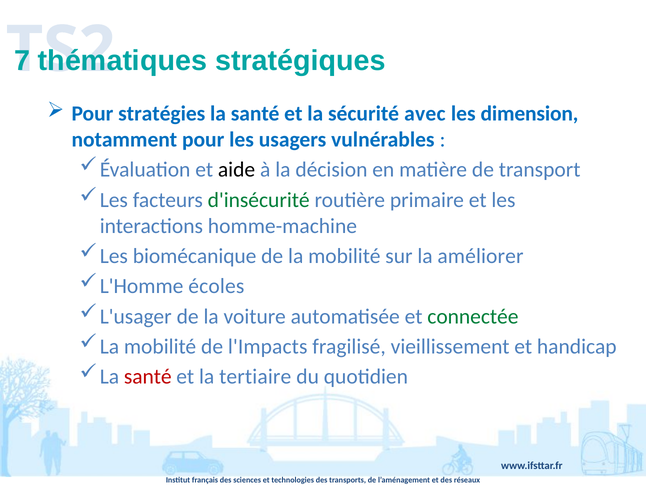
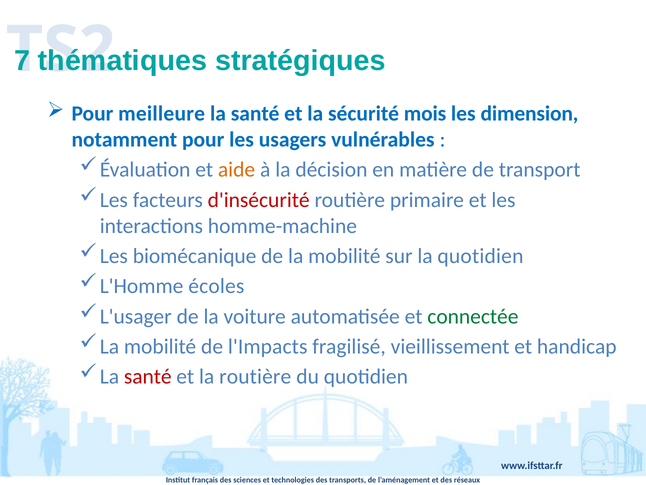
stratégies: stratégies -> meilleure (162, 114)
avec: avec -> mois (425, 114)
aide colour: black -> orange (237, 170)
d'insécurité colour: green -> red (259, 200)
la améliorer: améliorer -> quotidien (480, 256)
la tertiaire: tertiaire -> routière (255, 376)
